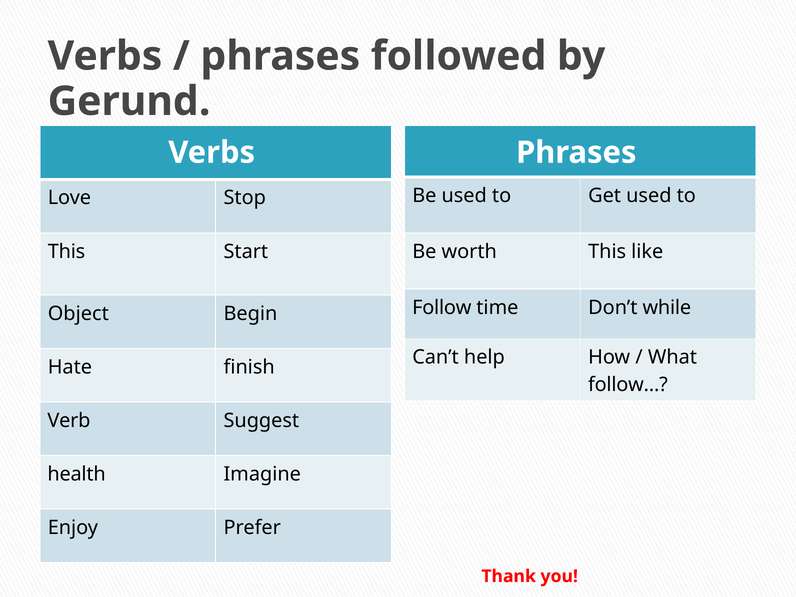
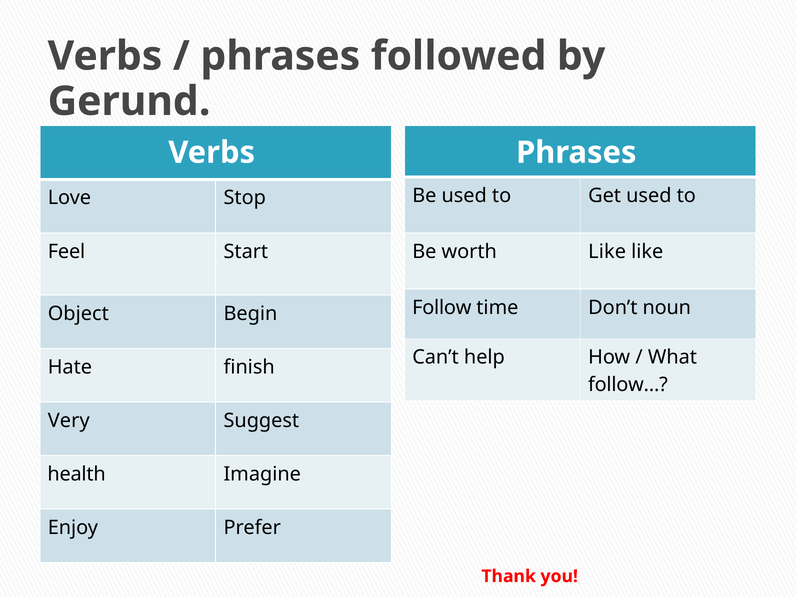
This: This -> Feel (67, 251)
worth This: This -> Like (607, 252)
while: while -> noun (667, 308)
Verb: Verb -> Very (69, 421)
